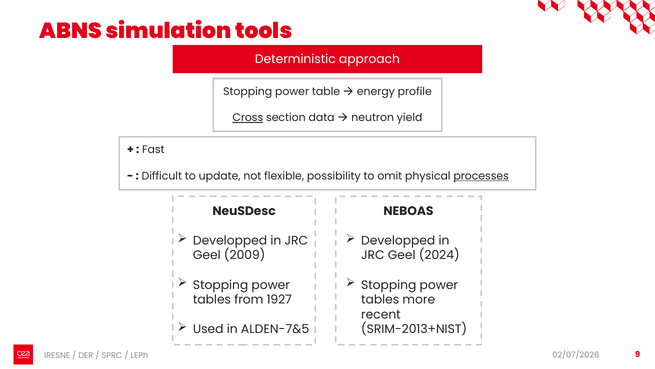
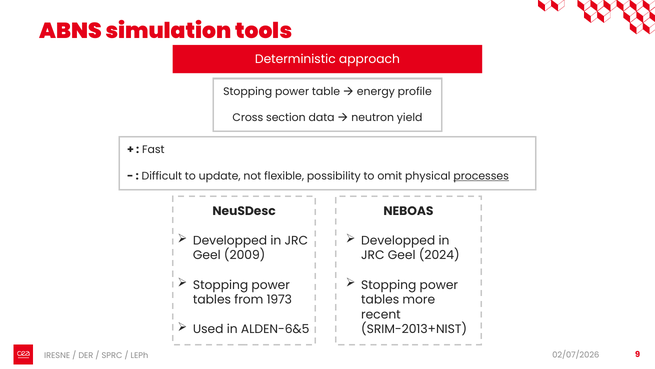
Cross underline: present -> none (248, 118)
1927: 1927 -> 1973 (279, 299)
ALDEN-7&5: ALDEN-7&5 -> ALDEN-6&5 (275, 329)
